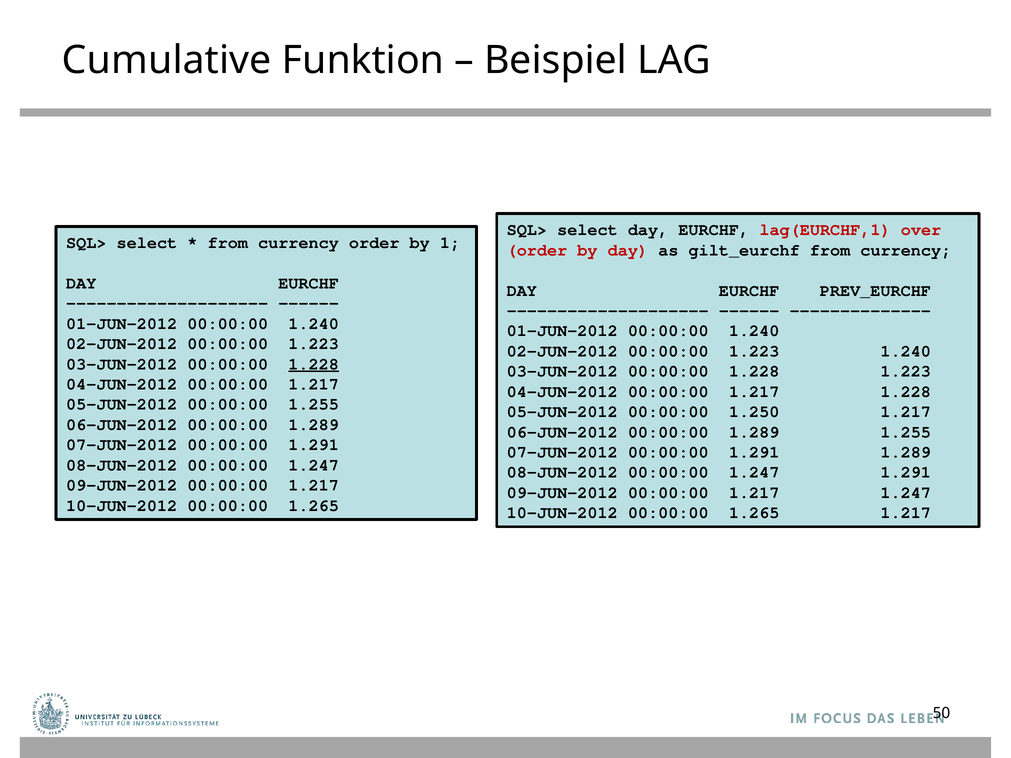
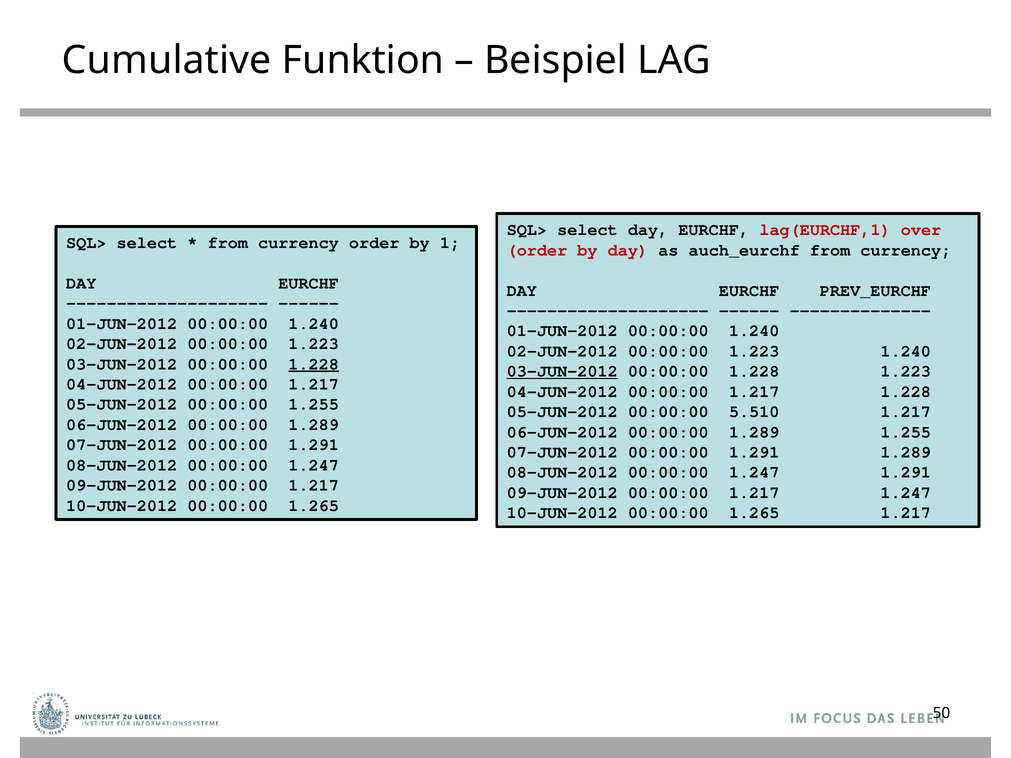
gilt_eurchf: gilt_eurchf -> auch_eurchf (744, 250)
03-JUN-2012 underline: none -> present (562, 371)
1.250: 1.250 -> 5.510 (754, 412)
